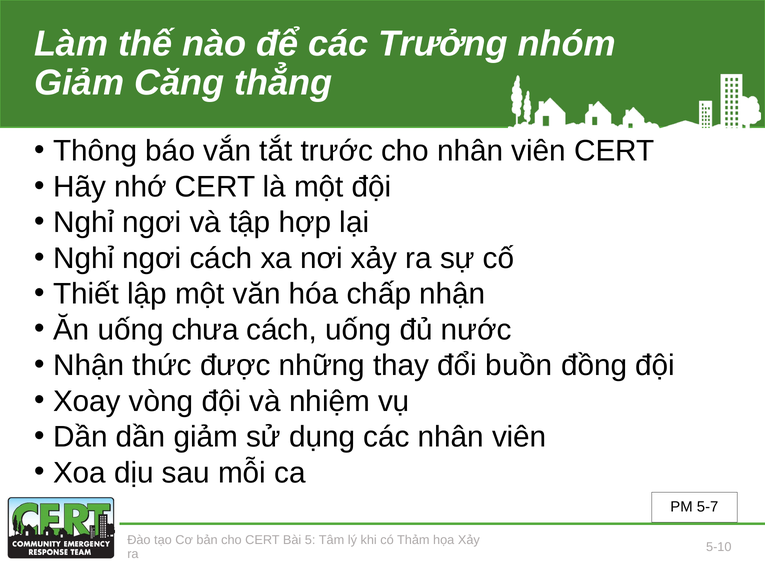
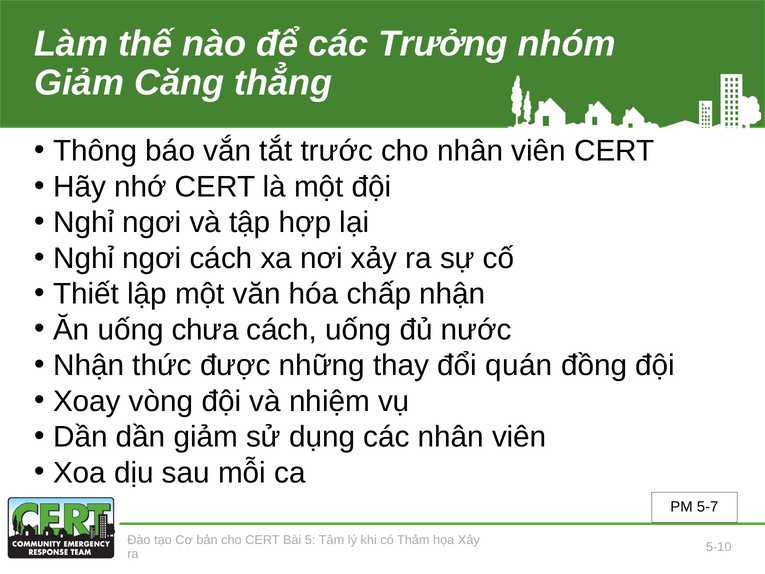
buồn: buồn -> quán (519, 365)
